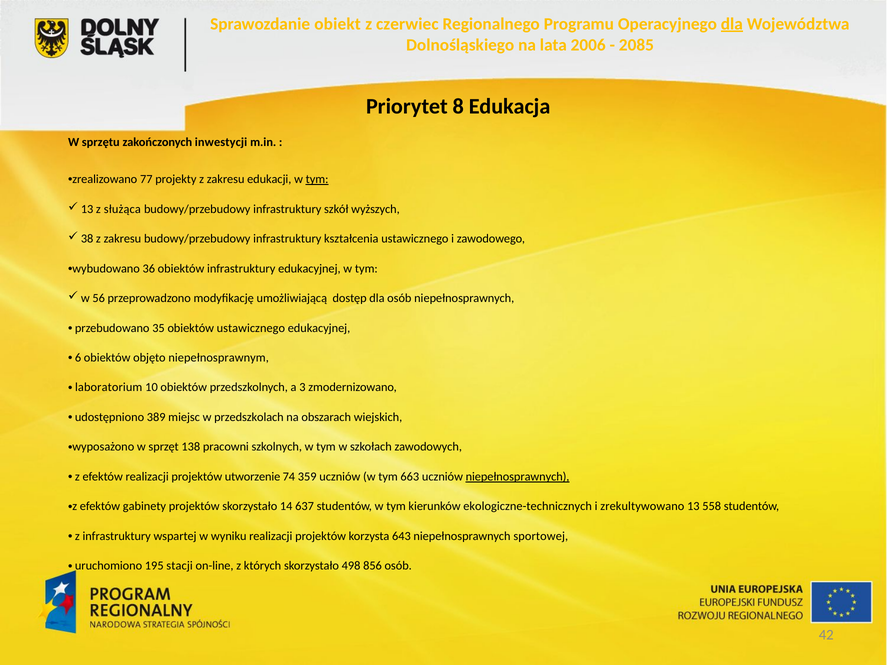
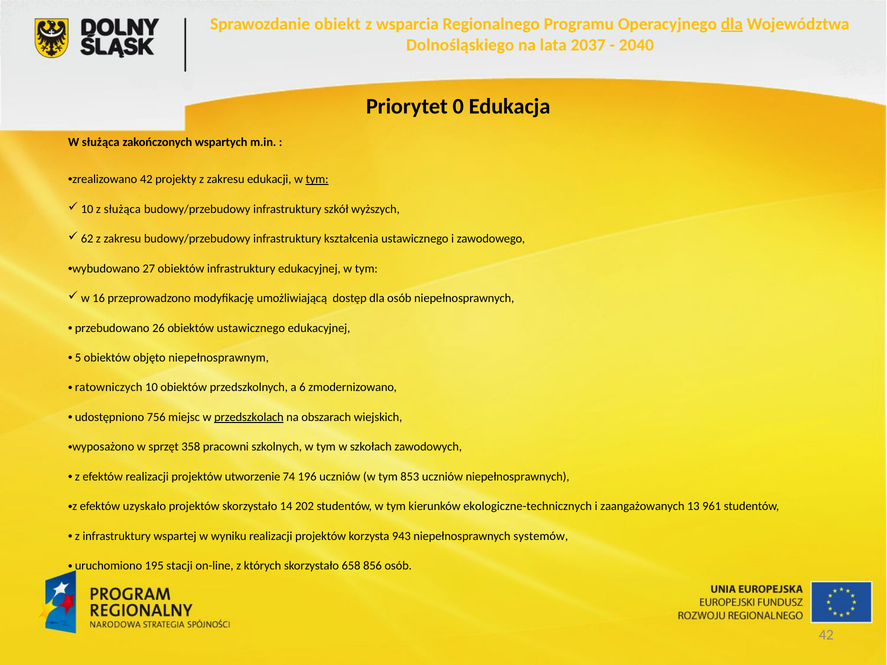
czerwiec: czerwiec -> wsparcia (407, 24)
2006: 2006 -> 2037 (588, 45)
2085: 2085 -> 2040 (636, 45)
8: 8 -> 0 (458, 106)
W sprzętu: sprzętu -> służąca (101, 142)
inwestycji: inwestycji -> wspartych (221, 142)
zrealizowano 77: 77 -> 42 (146, 179)
13: 13 -> 10 (87, 209)
38: 38 -> 62 (87, 239)
36: 36 -> 27 (149, 269)
56: 56 -> 16 (99, 298)
35: 35 -> 26 (158, 328)
6: 6 -> 5 (78, 358)
laboratorium: laboratorium -> ratowniczych (109, 388)
3: 3 -> 6 (302, 388)
389: 389 -> 756 (156, 417)
przedszkolach underline: none -> present (249, 417)
138: 138 -> 358 (191, 447)
359: 359 -> 196 (307, 477)
663: 663 -> 853 (410, 477)
niepełnosprawnych underline: present -> none (518, 477)
gabinety: gabinety -> uzyskało (144, 507)
637: 637 -> 202 (305, 507)
zrekultywowano: zrekultywowano -> zaangażowanych (642, 507)
558: 558 -> 961 (712, 507)
643: 643 -> 943 (401, 536)
sportowej: sportowej -> systemów (541, 536)
498: 498 -> 658 (351, 566)
